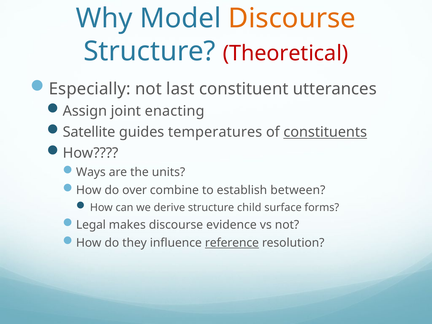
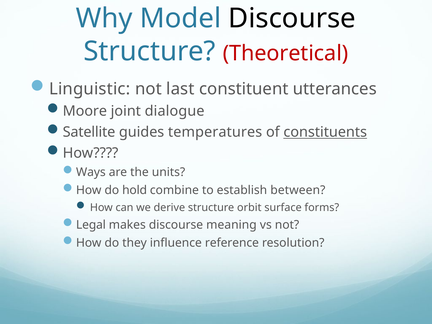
Discourse colour: orange -> black (292, 18)
Especially: Especially -> Linguistic (90, 89)
Assign: Assign -> Moore (85, 111)
enacting: enacting -> dialogue (175, 111)
over: over -> hold (135, 190)
child: child -> orbit (249, 207)
evidence: evidence -> meaning (231, 225)
reference underline: present -> none (232, 243)
